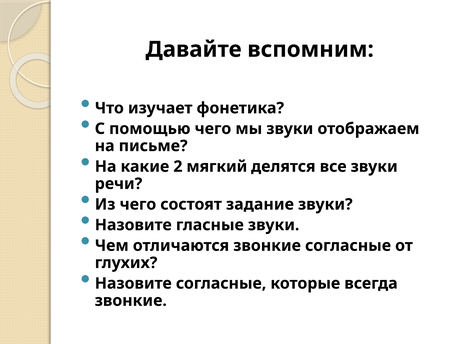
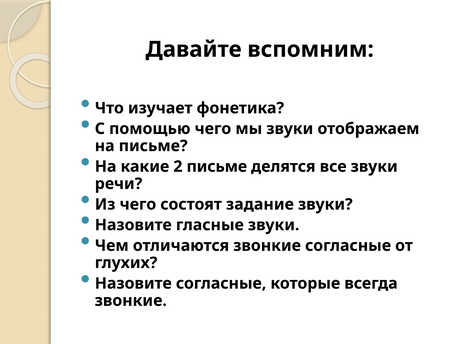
2 мягкий: мягкий -> письме (217, 166)
